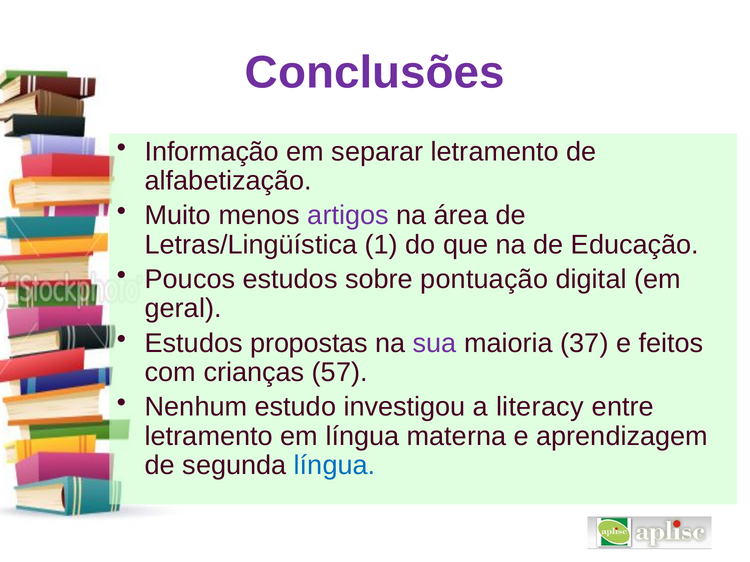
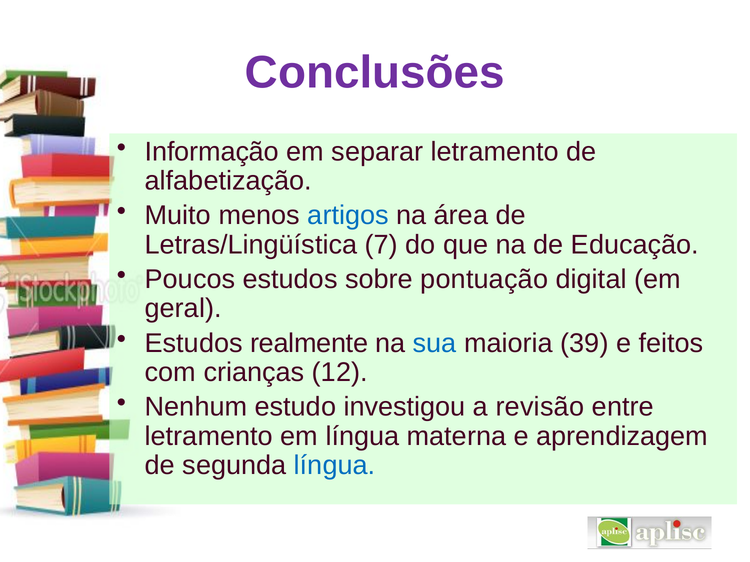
artigos colour: purple -> blue (348, 216)
1: 1 -> 7 (381, 245)
propostas: propostas -> realmente (309, 343)
sua colour: purple -> blue (435, 343)
37: 37 -> 39 (584, 343)
57: 57 -> 12 (340, 373)
literacy: literacy -> revisão (540, 407)
